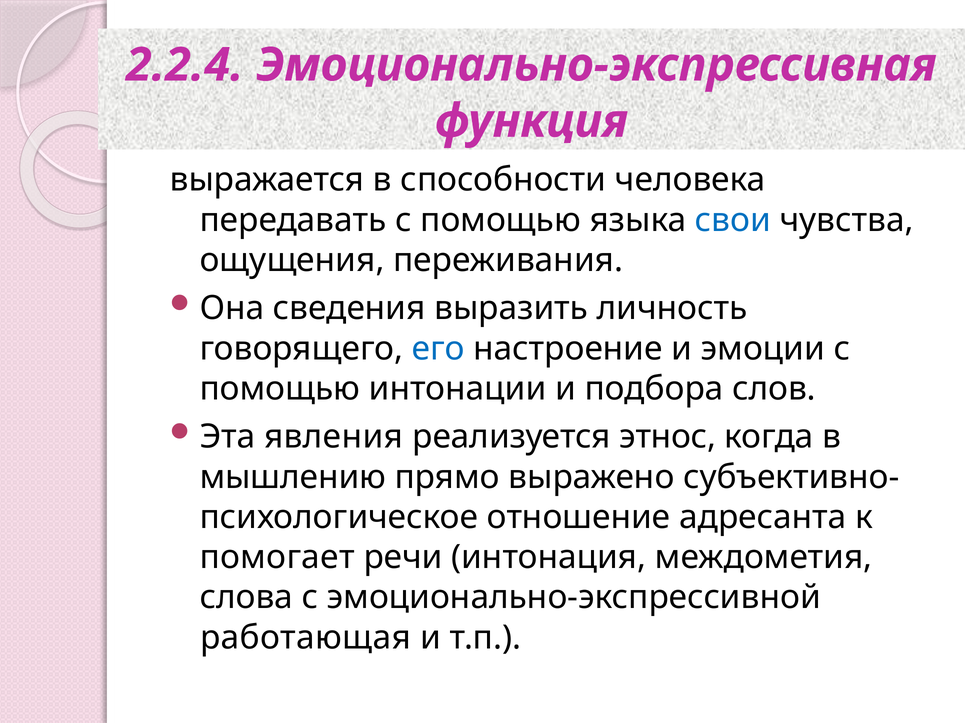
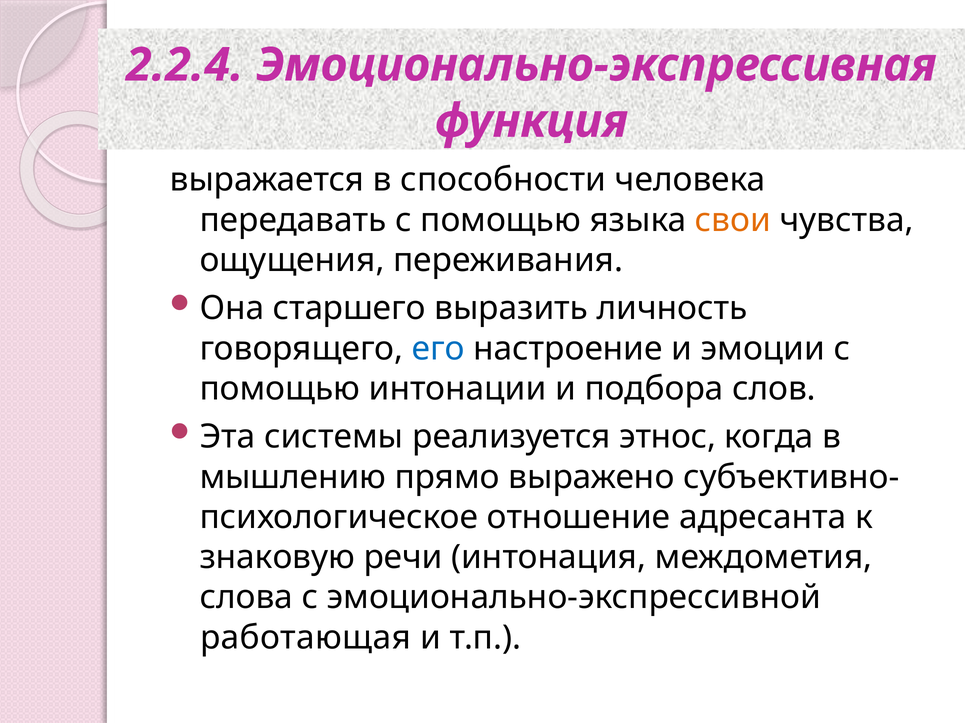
свои colour: blue -> orange (733, 220)
сведения: сведения -> старшего (349, 309)
явления: явления -> системы (334, 437)
помогает: помогает -> знаковую (277, 558)
